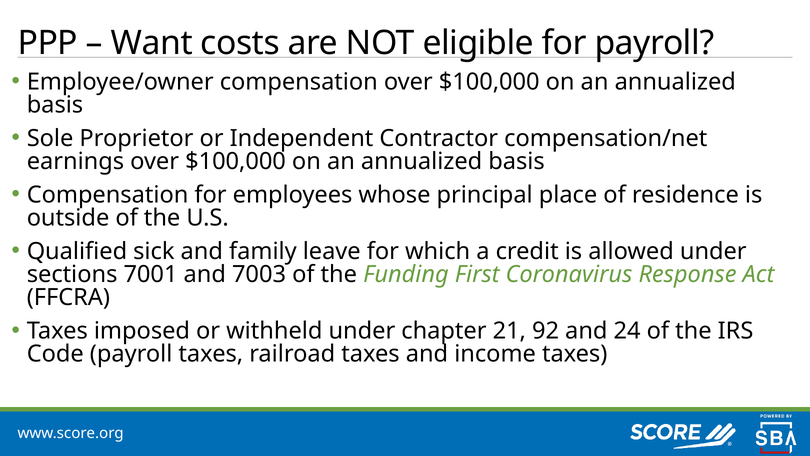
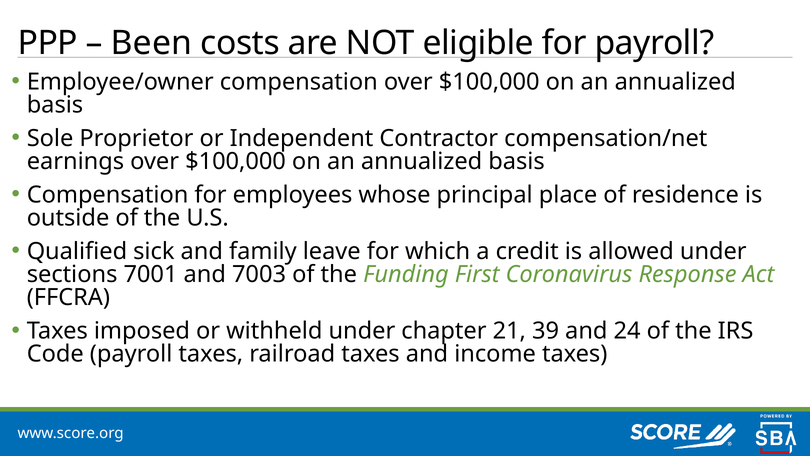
Want: Want -> Been (151, 43)
92: 92 -> 39 (546, 331)
